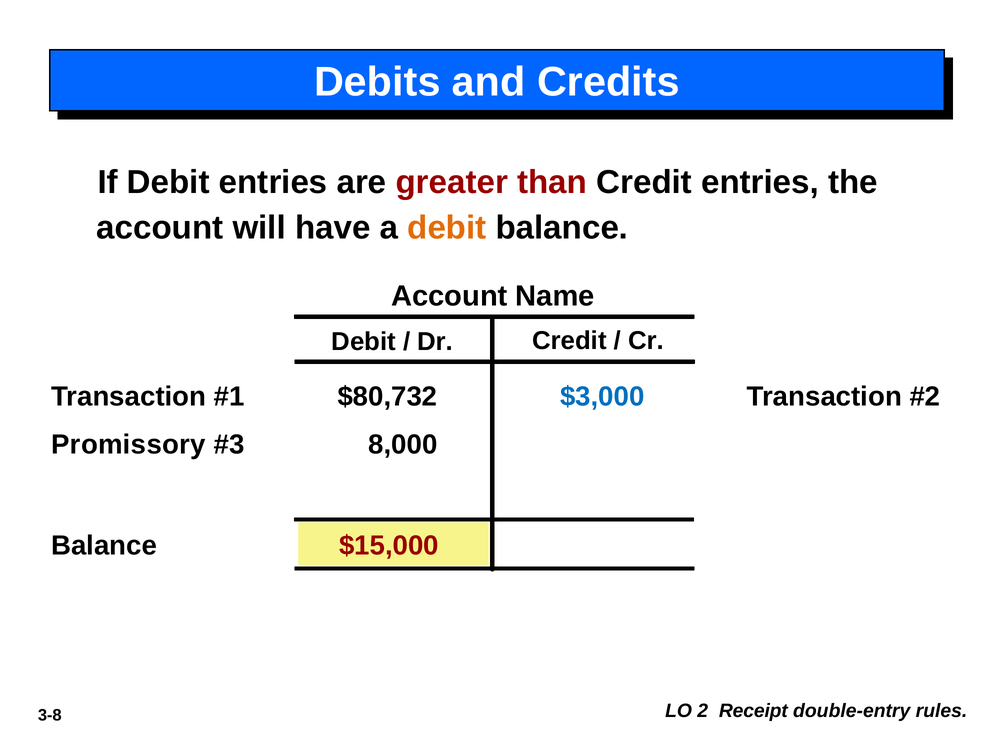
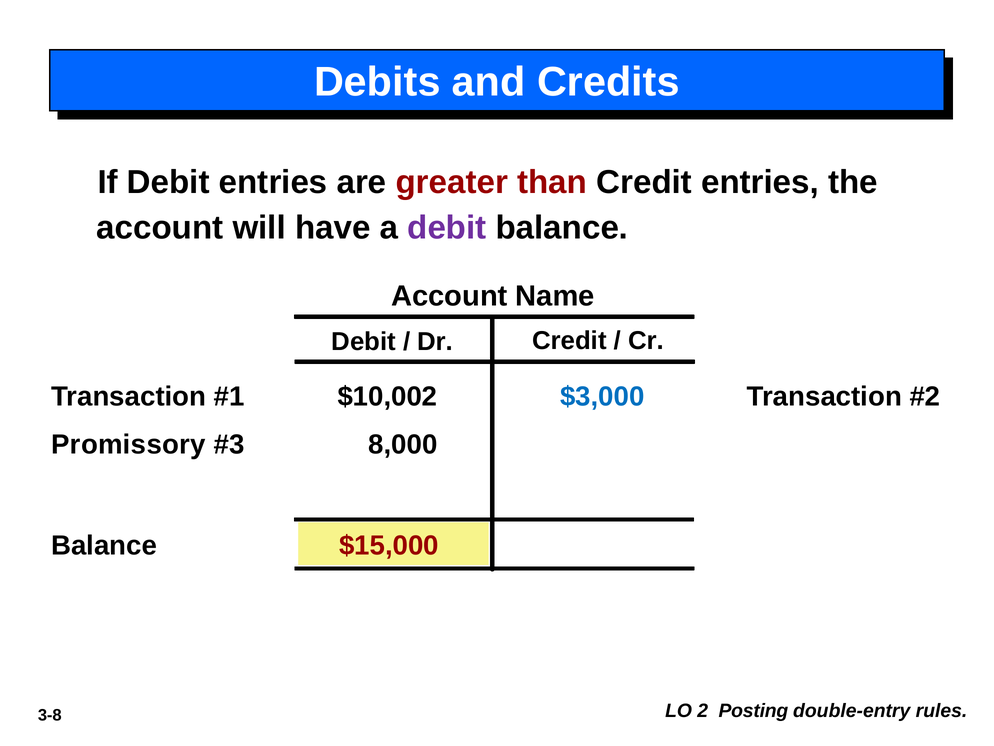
debit colour: orange -> purple (447, 228)
$80,732: $80,732 -> $10,002 (387, 396)
Receipt: Receipt -> Posting (753, 710)
